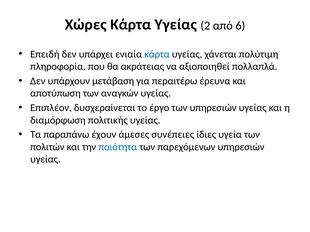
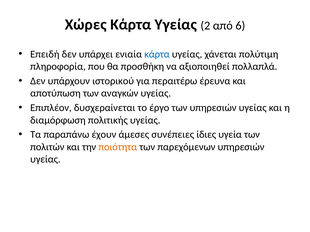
ακράτειας: ακράτειας -> προσθήκη (142, 67)
μετάβαση: μετάβαση -> ιστορικού (113, 81)
ποιότητα colour: blue -> orange (118, 147)
